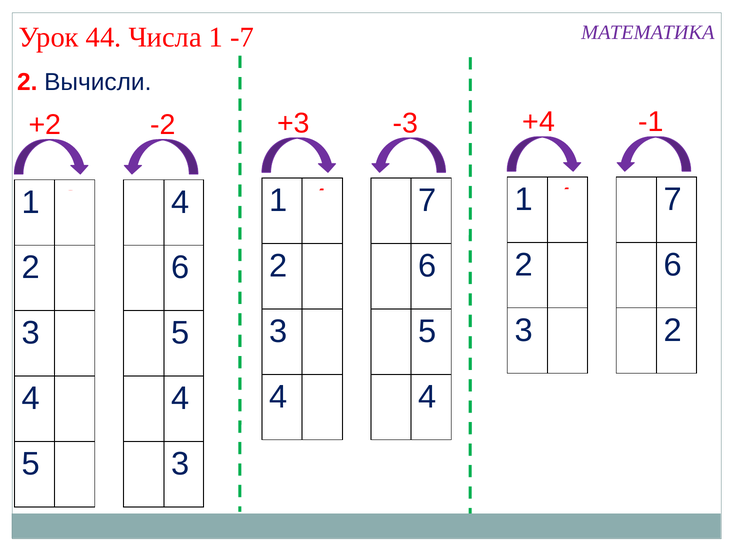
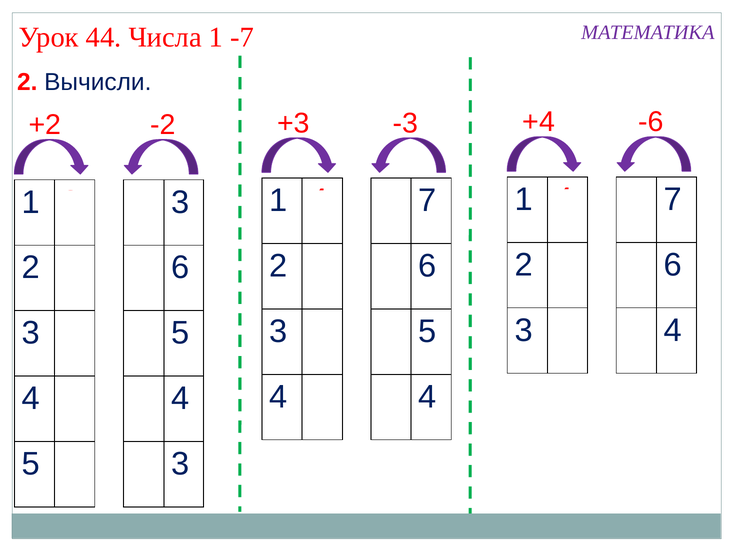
-1: -1 -> -6 (651, 122)
4: 4 -> 3 (180, 202)
2: 2 -> 4 (673, 330)
